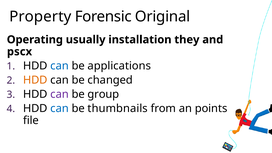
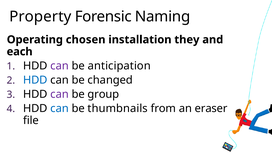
Original: Original -> Naming (163, 16)
usually: usually -> chosen (86, 40)
pscx: pscx -> each (20, 52)
can colour: blue -> purple (60, 66)
applications: applications -> anticipation (119, 66)
HDD colour: orange -> blue (35, 80)
points: points -> eraser (211, 109)
